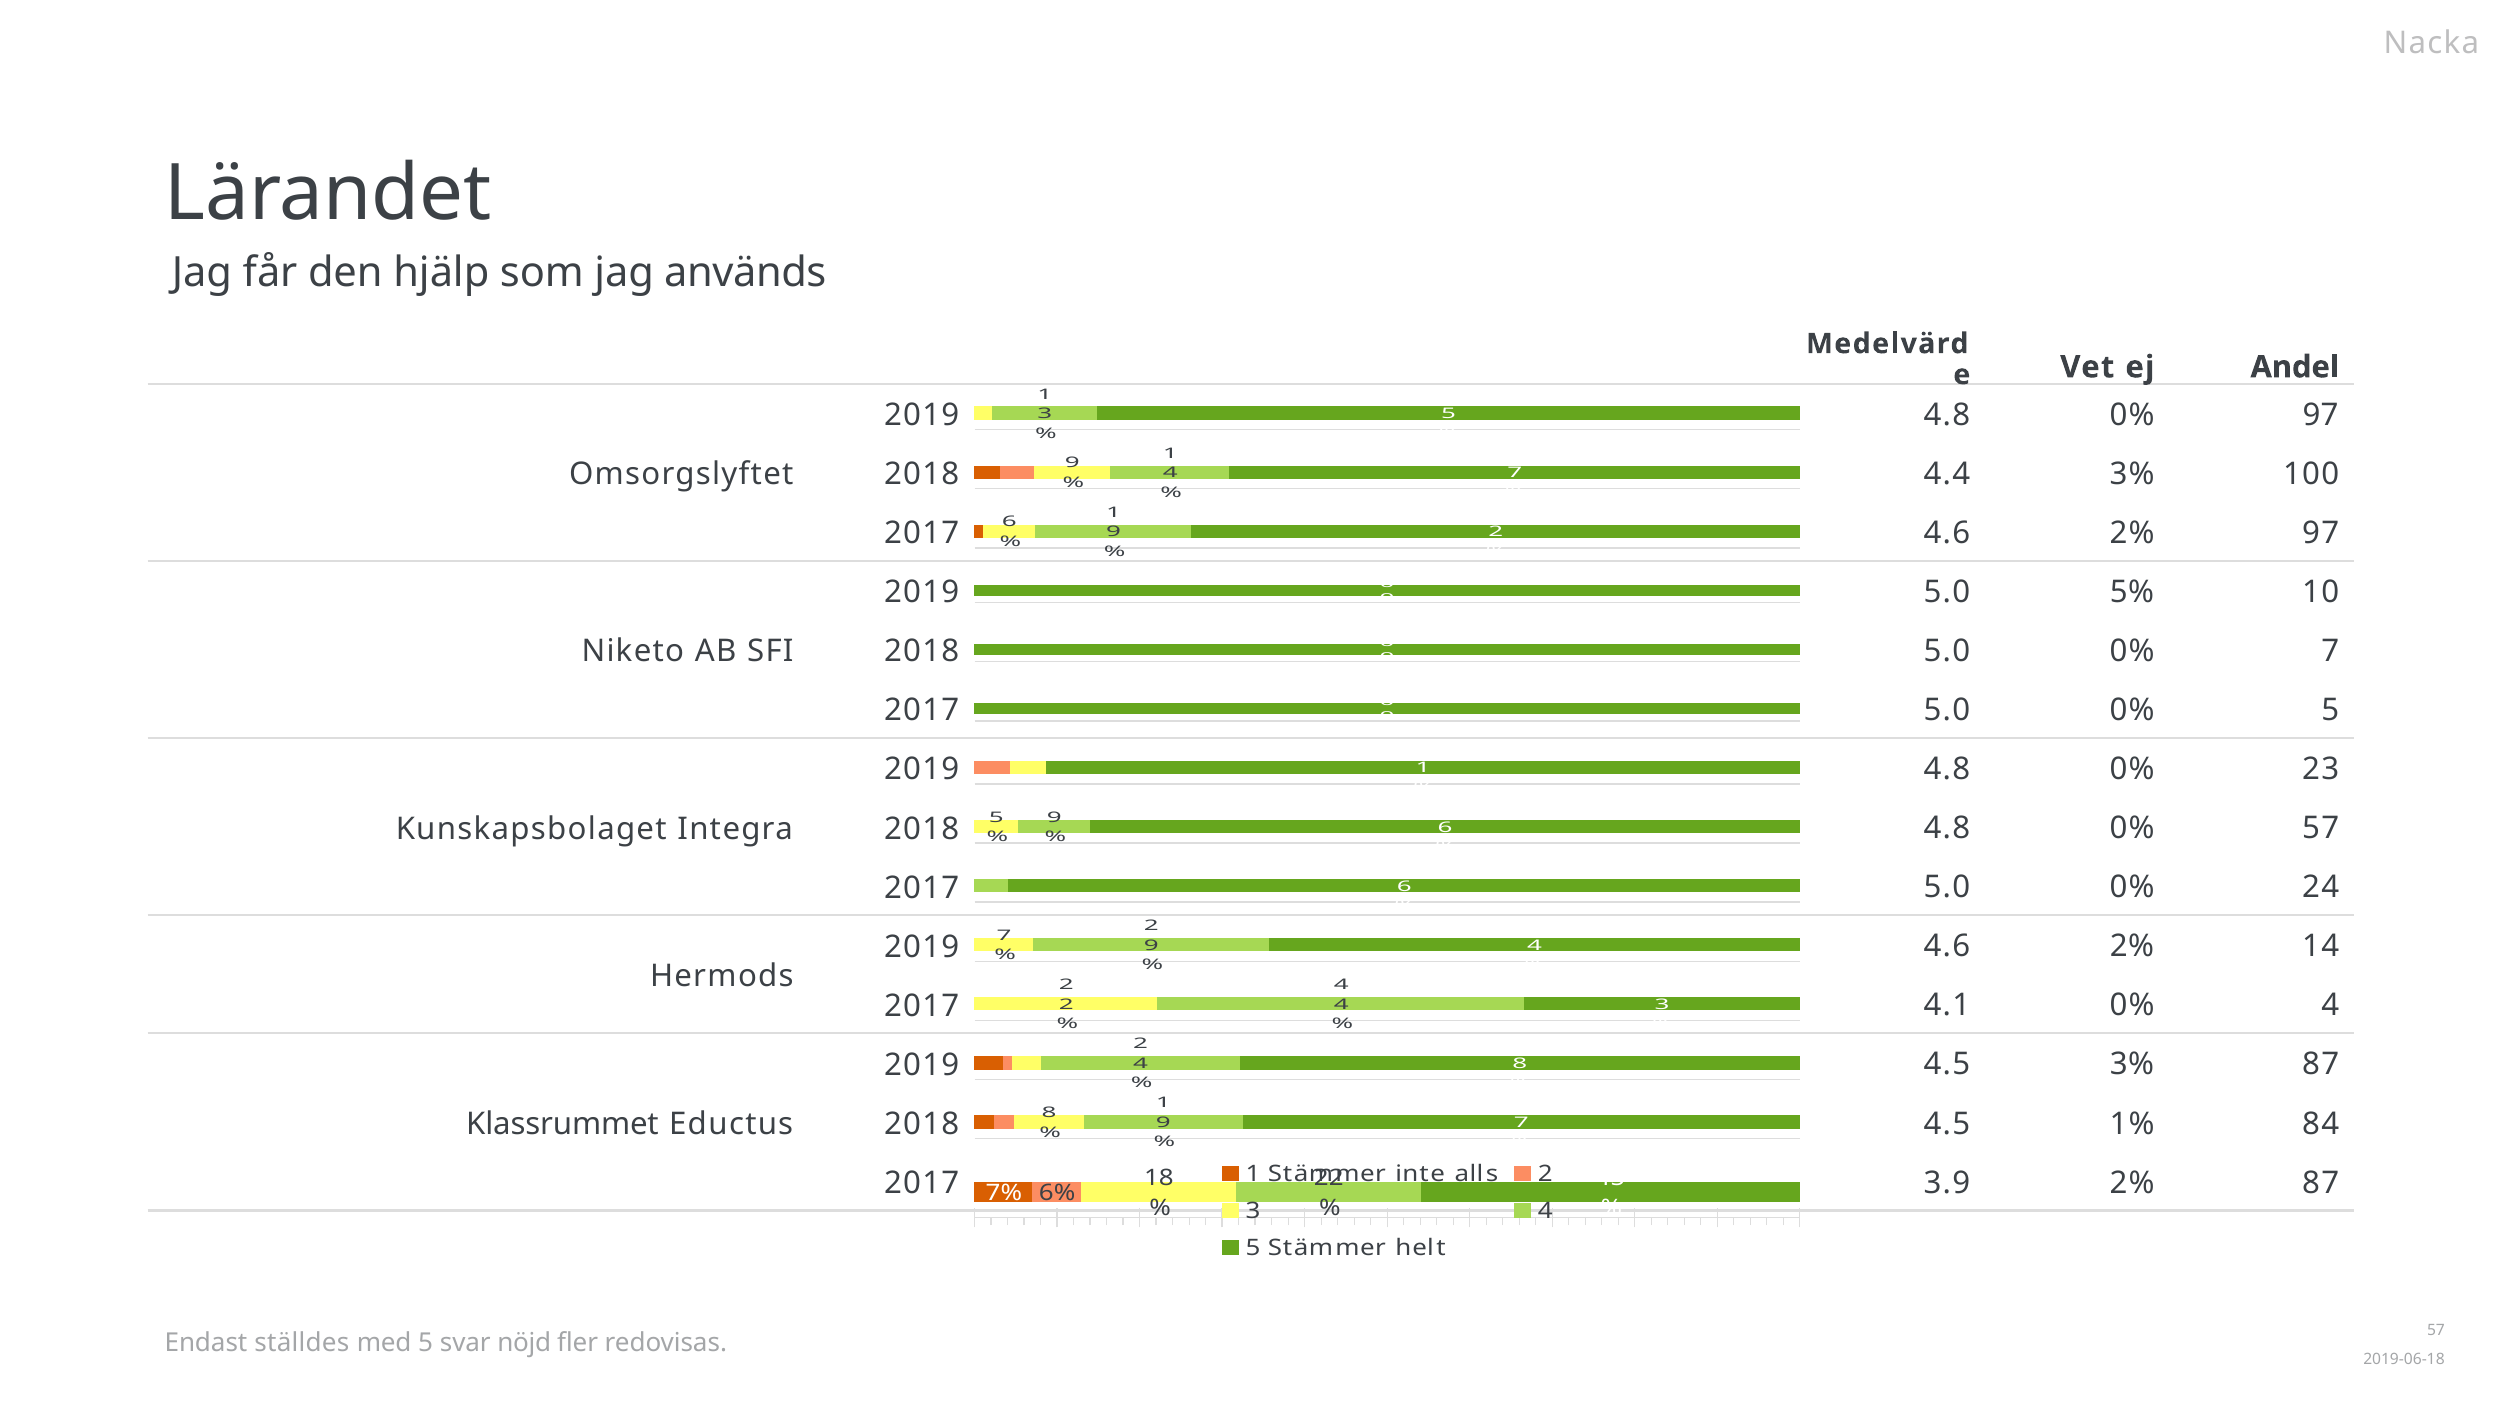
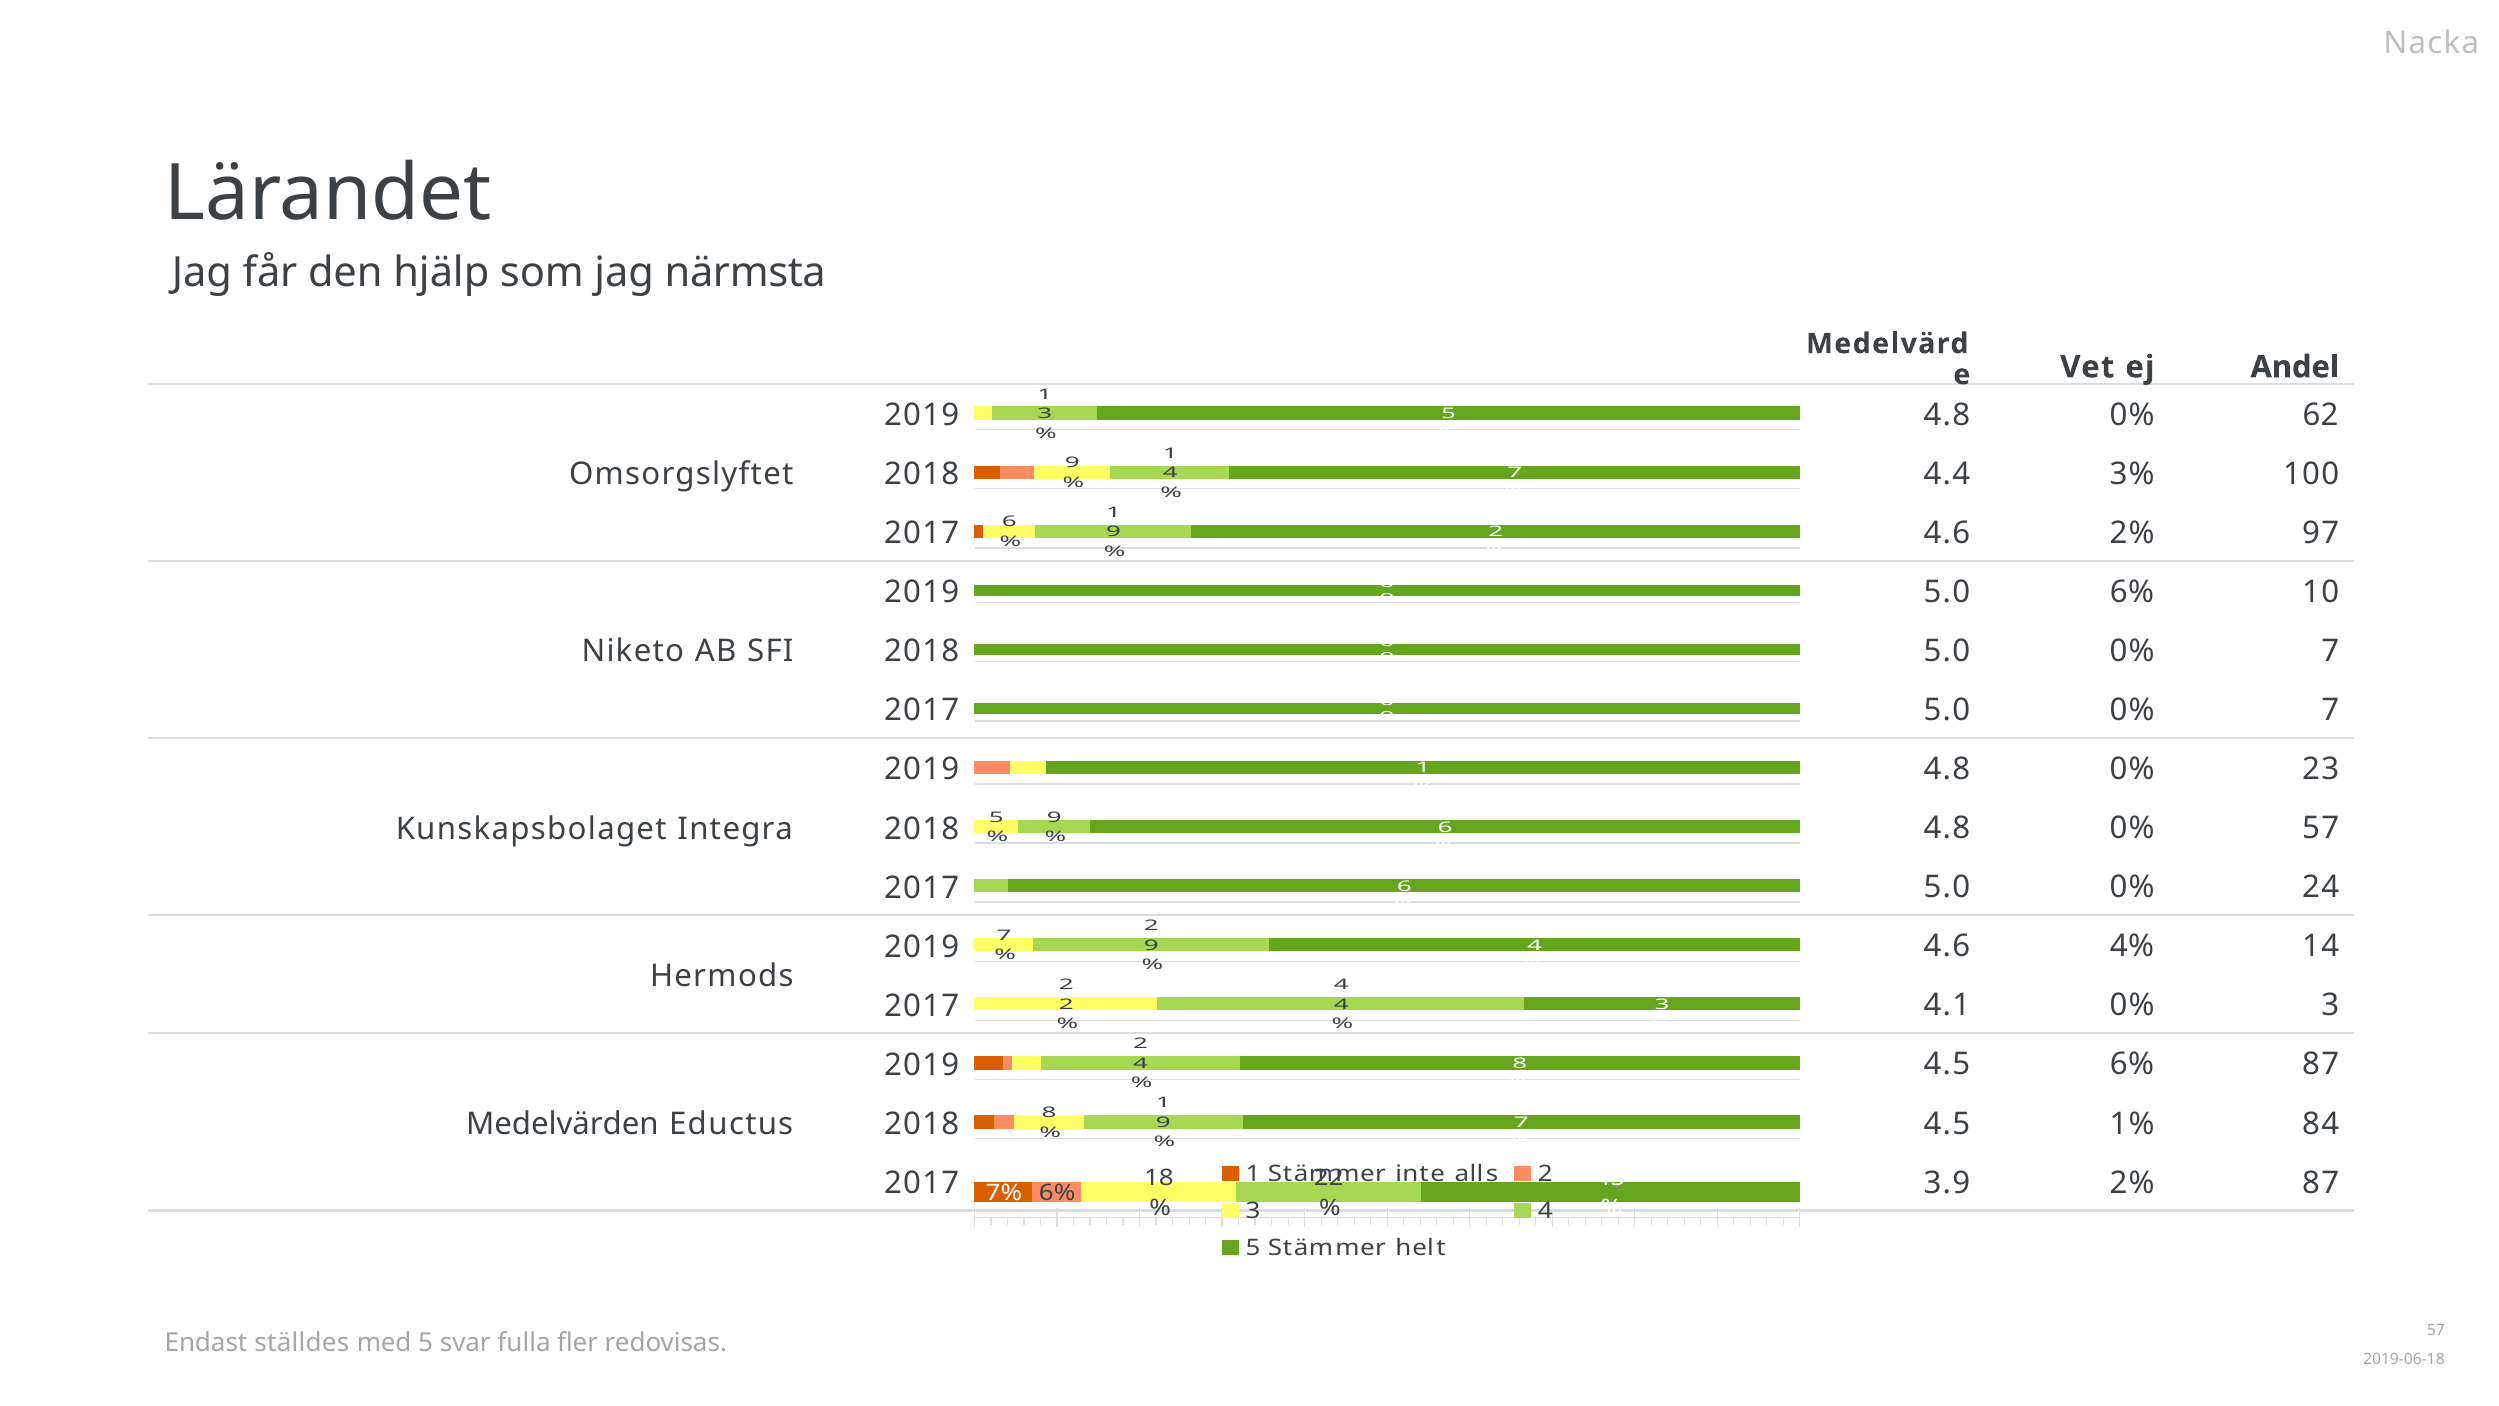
används: används -> närmsta (745, 273)
0% 97: 97 -> 62 (2321, 415)
5.0 5%: 5% -> 6% (2132, 592)
5: 5 -> 7 (2330, 710)
2%: 2% -> 4% (2132, 946)
0% 4: 4 -> 3 (2330, 1005)
4.5 3%: 3% -> 6% (2132, 1064)
Klassrummet: Klassrummet -> Medelvärden (562, 1124)
nöjd: nöjd -> fulla (524, 1343)
